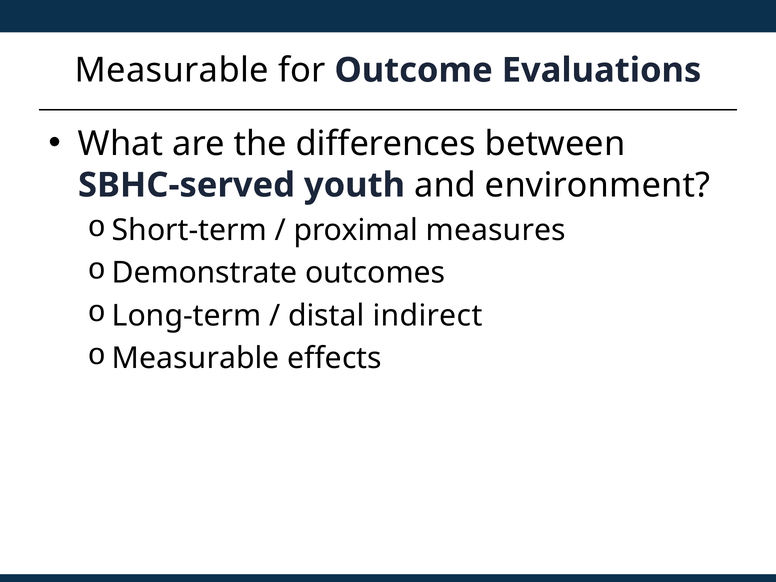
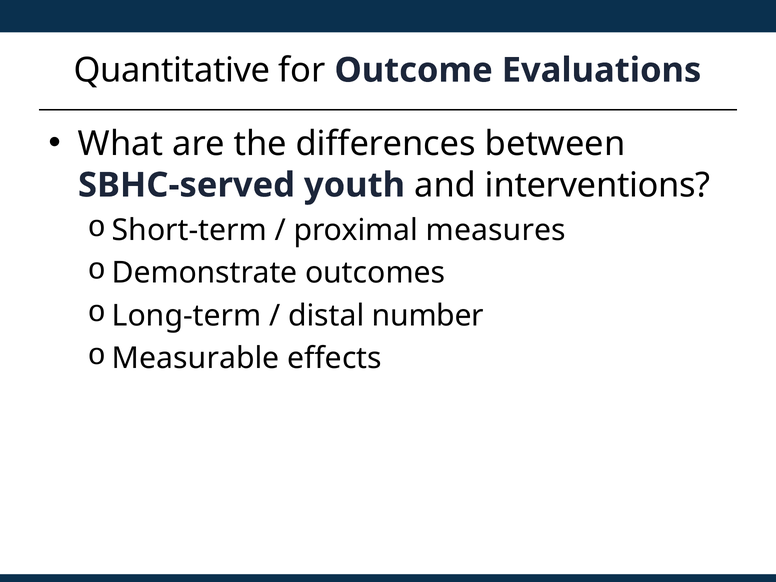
Measurable: Measurable -> Quantitative (172, 70)
environment: environment -> interventions (598, 185)
indirect: indirect -> number (428, 316)
